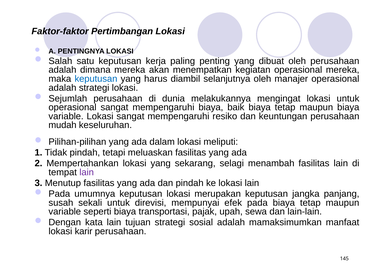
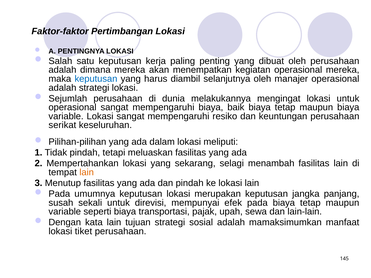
mudah: mudah -> serikat (62, 125)
lain colour: purple -> orange (87, 172)
karir: karir -> tiket (83, 232)
